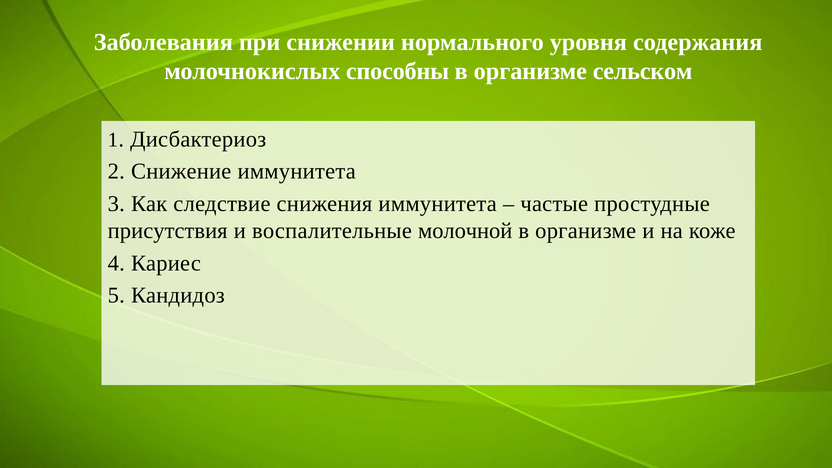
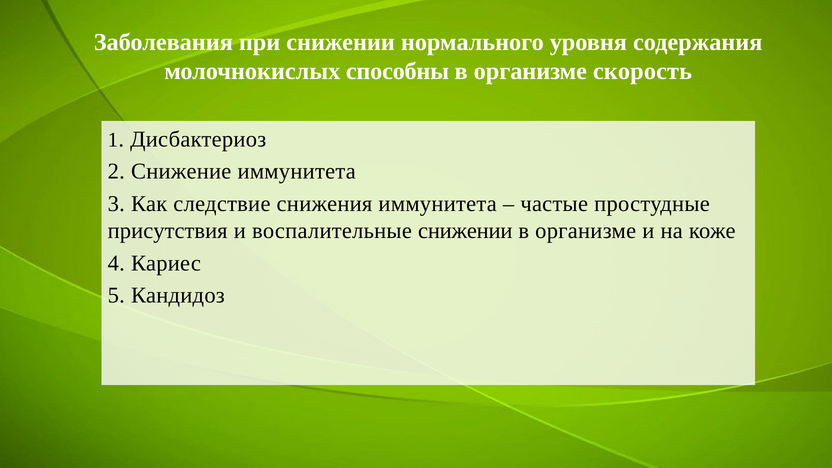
сельском: сельском -> скорость (642, 71)
воспалительные молочной: молочной -> снижении (465, 231)
